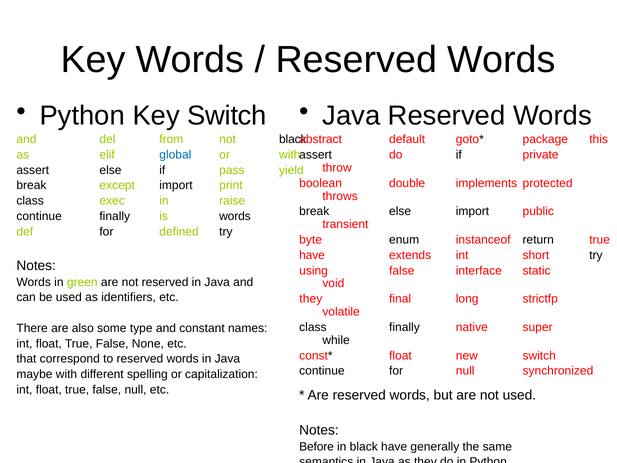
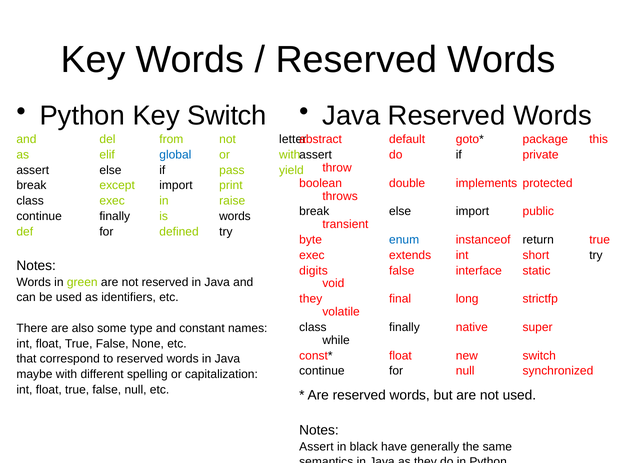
not black: black -> letter (293, 139)
enum colour: black -> blue (404, 240)
have: have -> exec (312, 255)
using: using -> digits (314, 270)
Before: Before -> Assert (316, 446)
